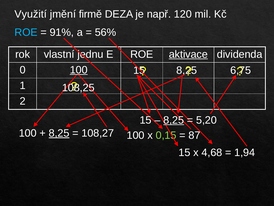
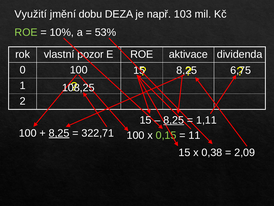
firmě: firmě -> dobu (90, 14)
120: 120 -> 103 (183, 14)
ROE colour: light blue -> light green (26, 32)
91%: 91% -> 10% (62, 32)
56%: 56% -> 53% (106, 32)
jednu: jednu -> pozor (91, 54)
aktivace underline: present -> none (188, 54)
100 underline: present -> none (79, 70)
5,20: 5,20 -> 1,11 (206, 120)
108,27: 108,27 -> 322,71 (98, 133)
87: 87 -> 11 (194, 135)
4,68: 4,68 -> 0,38 (212, 152)
1,94: 1,94 -> 2,09 (245, 152)
